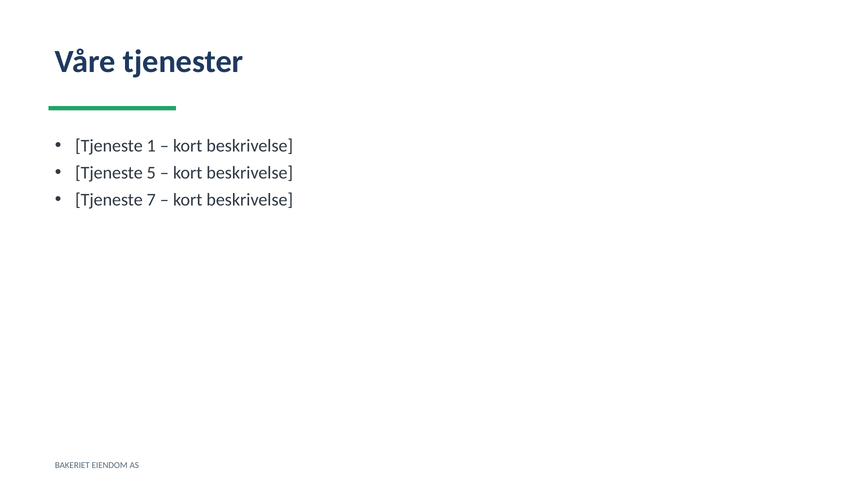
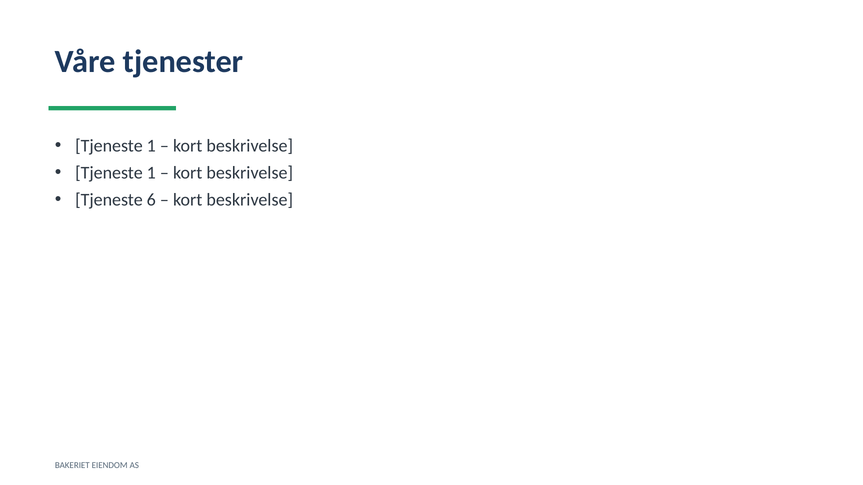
5: 5 -> 1 (151, 173)
7: 7 -> 6 (151, 200)
